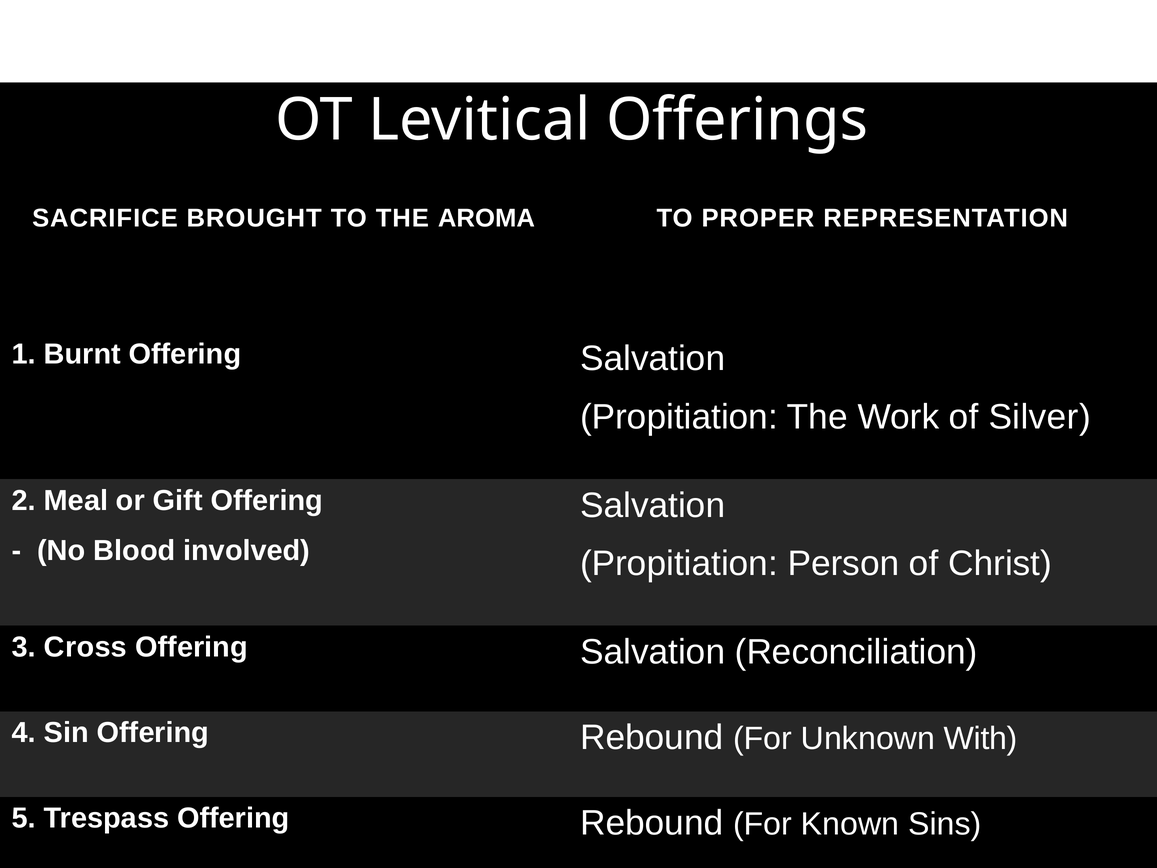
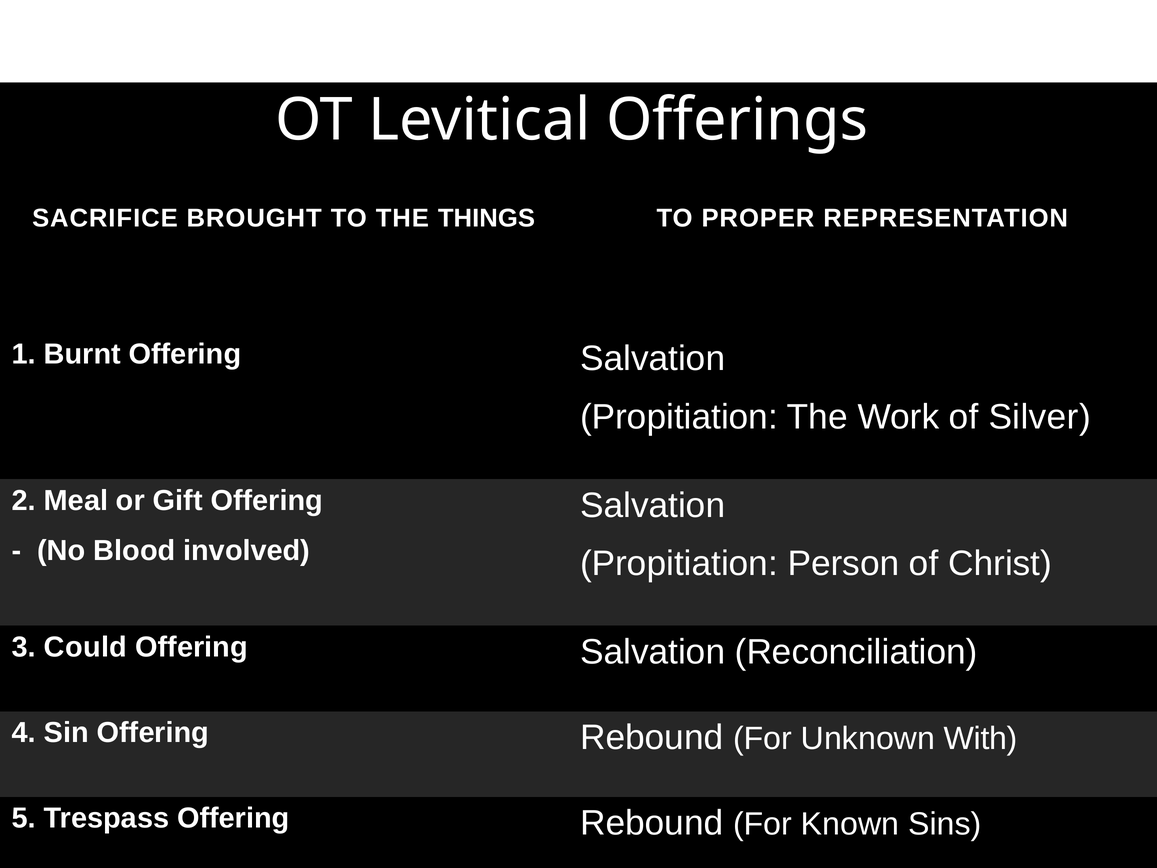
AROMA: AROMA -> THINGS (486, 218)
Cross: Cross -> Could (85, 647)
